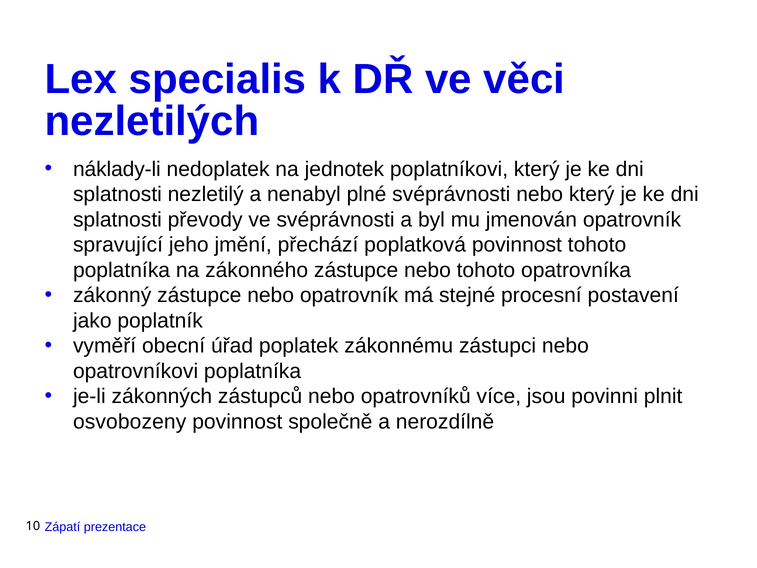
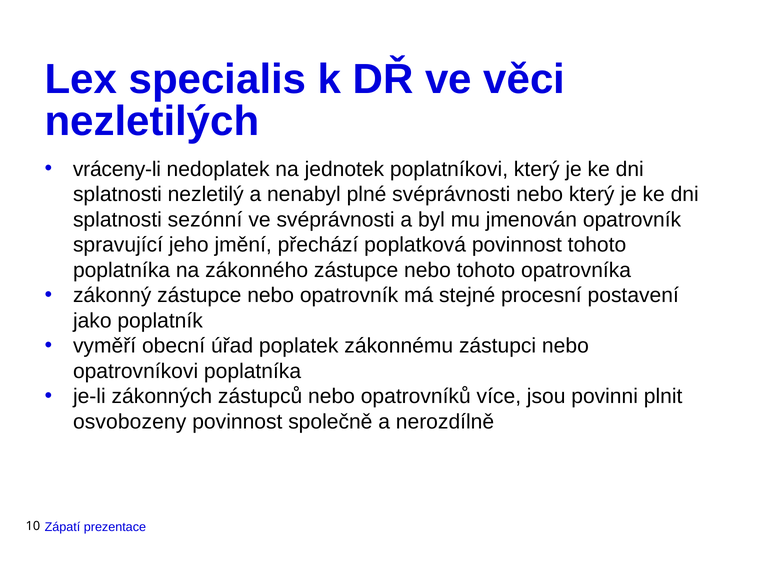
náklady-li: náklady-li -> vráceny-li (117, 169)
převody: převody -> sezónní (205, 220)
